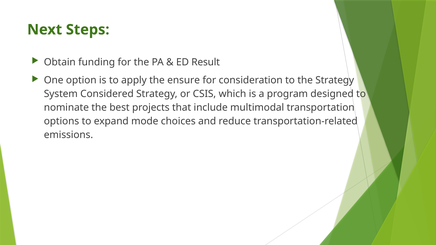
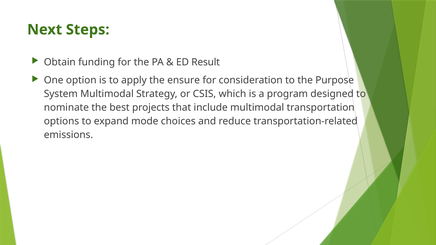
the Strategy: Strategy -> Purpose (335, 80)
System Considered: Considered -> Multimodal (107, 94)
